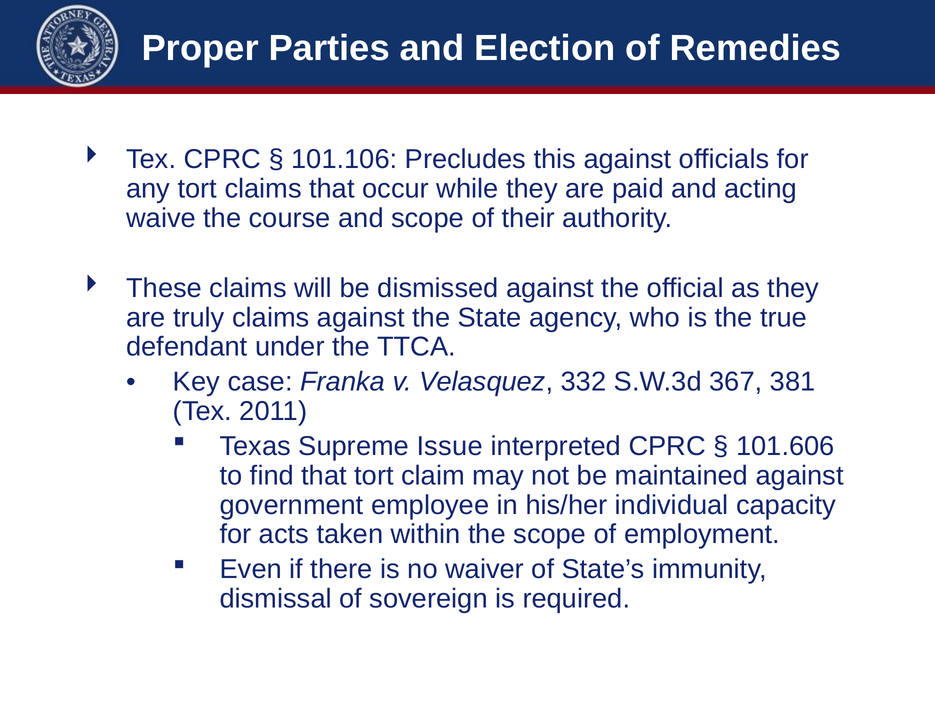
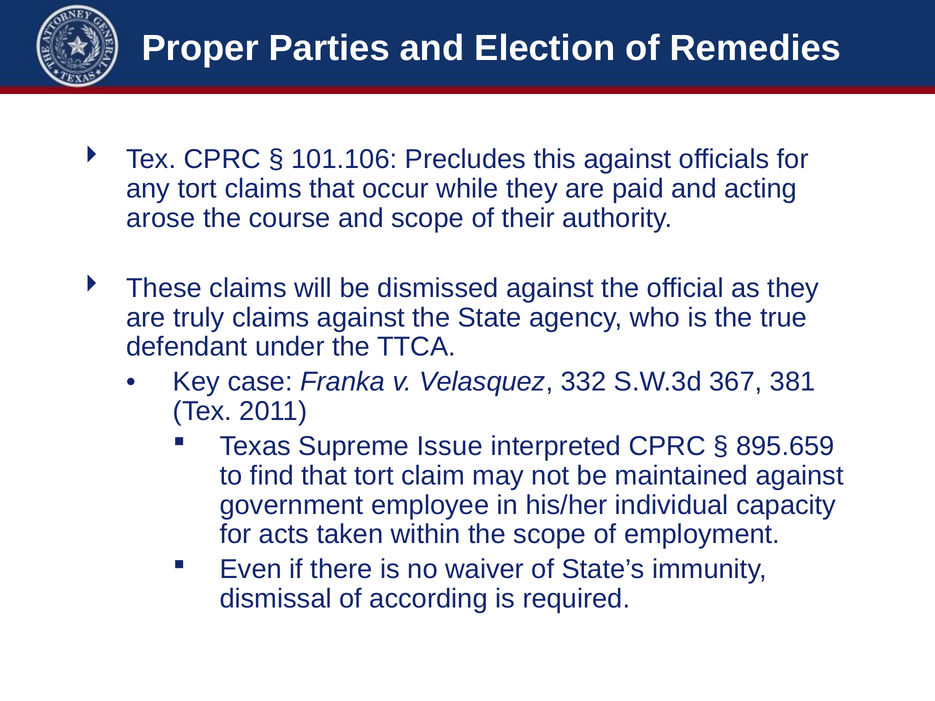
waive: waive -> arose (161, 218)
101.606: 101.606 -> 895.659 (785, 446)
sovereign: sovereign -> according (429, 599)
